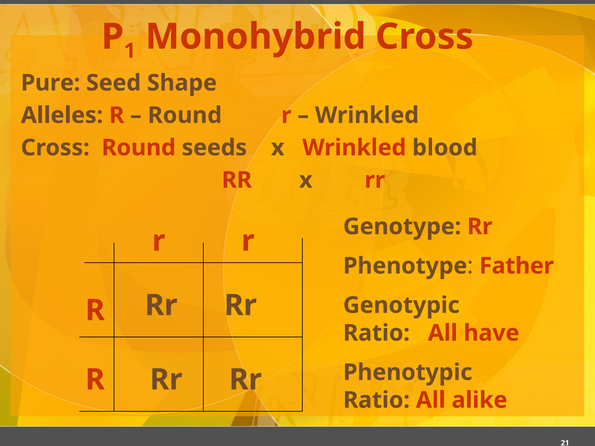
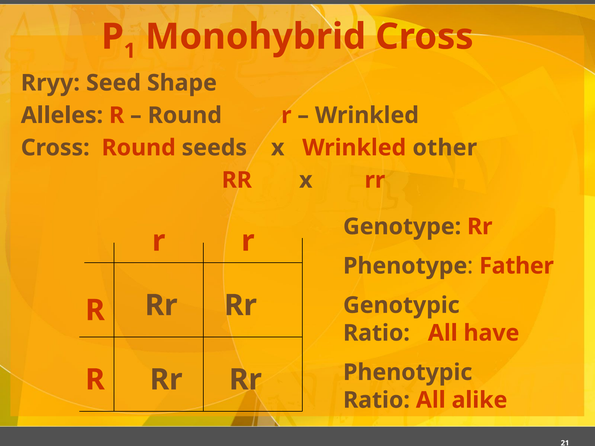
Pure: Pure -> Rryy (50, 83)
blood: blood -> other (445, 148)
